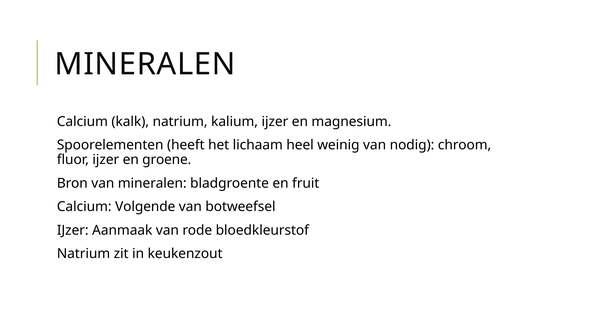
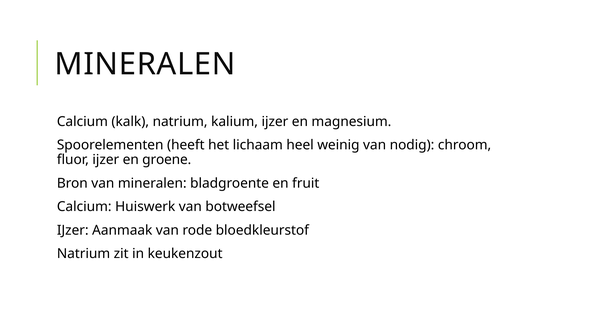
Volgende: Volgende -> Huiswerk (145, 207)
